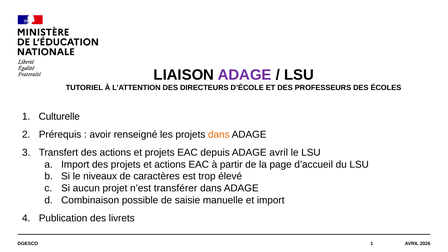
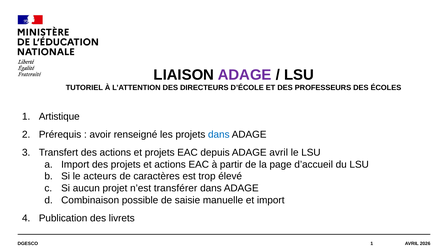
Culturelle: Culturelle -> Artistique (59, 117)
dans colour: orange -> blue (219, 135)
niveaux: niveaux -> acteurs (100, 176)
